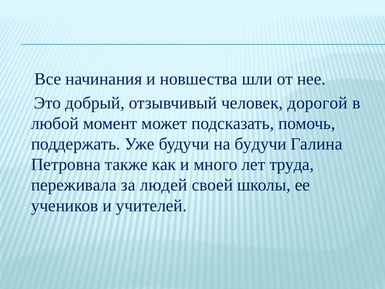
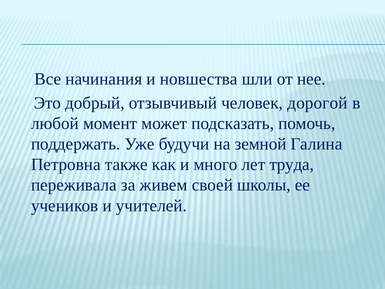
на будучи: будучи -> земной (261, 144)
людей: людей -> живем (164, 185)
